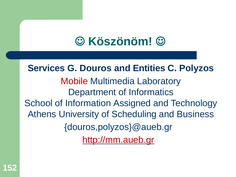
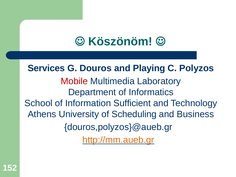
Entities: Entities -> Playing (149, 68)
Assigned: Assigned -> Sufficient (132, 103)
http://mm.aueb.gr colour: red -> orange (118, 140)
